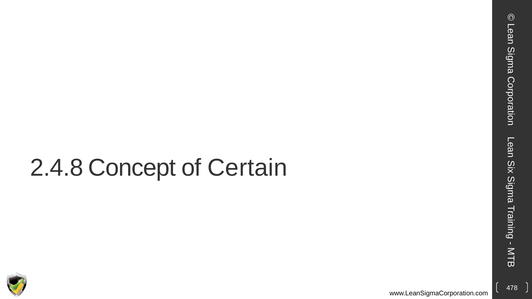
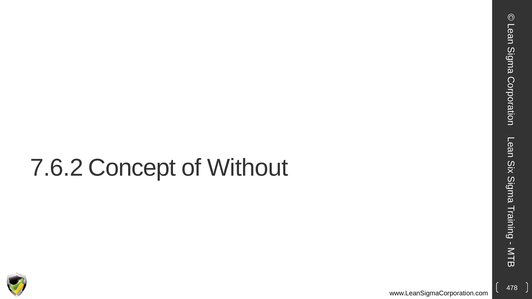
2.4.8: 2.4.8 -> 7.6.2 (57, 168)
Certain: Certain -> Without (248, 168)
